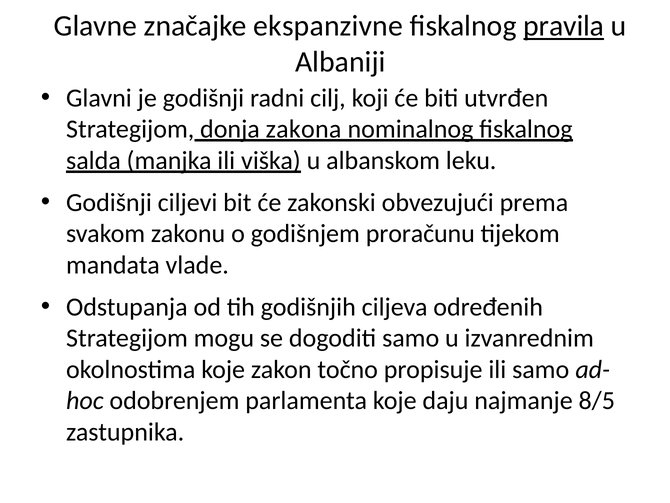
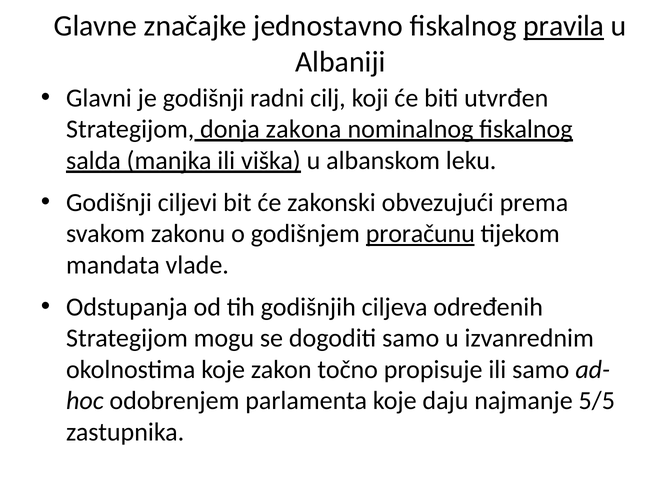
ekspanzivne: ekspanzivne -> jednostavno (328, 26)
proračunu underline: none -> present (420, 234)
8/5: 8/5 -> 5/5 (597, 400)
